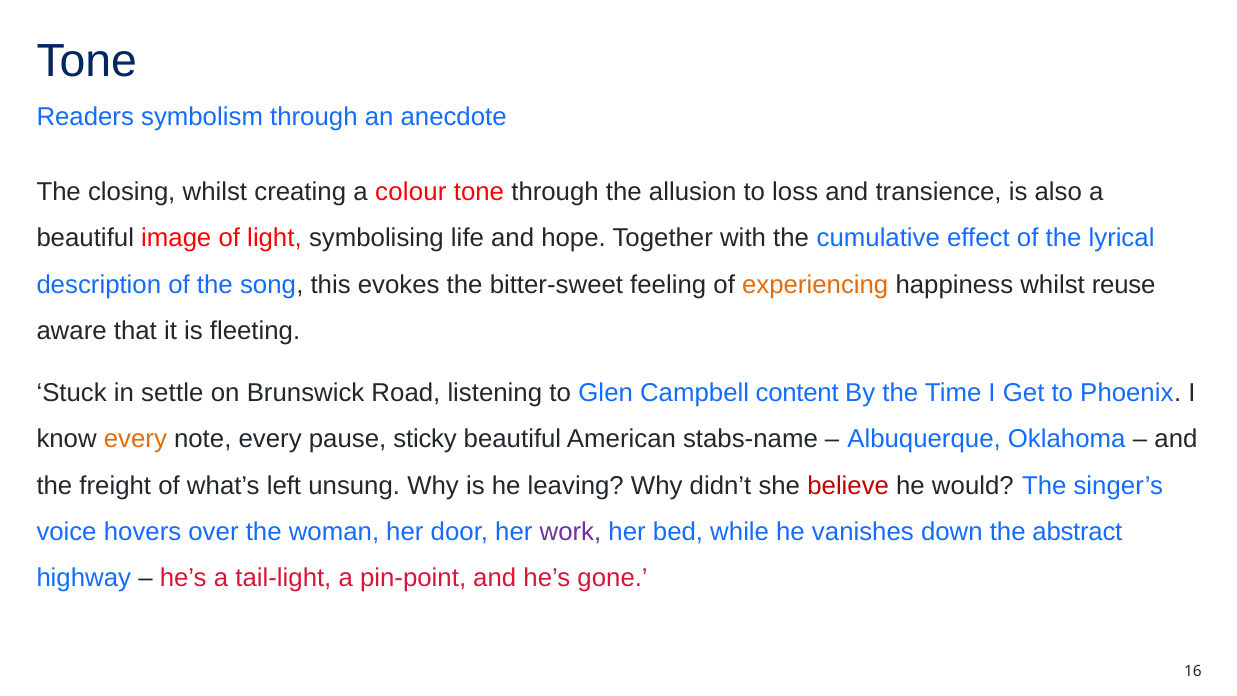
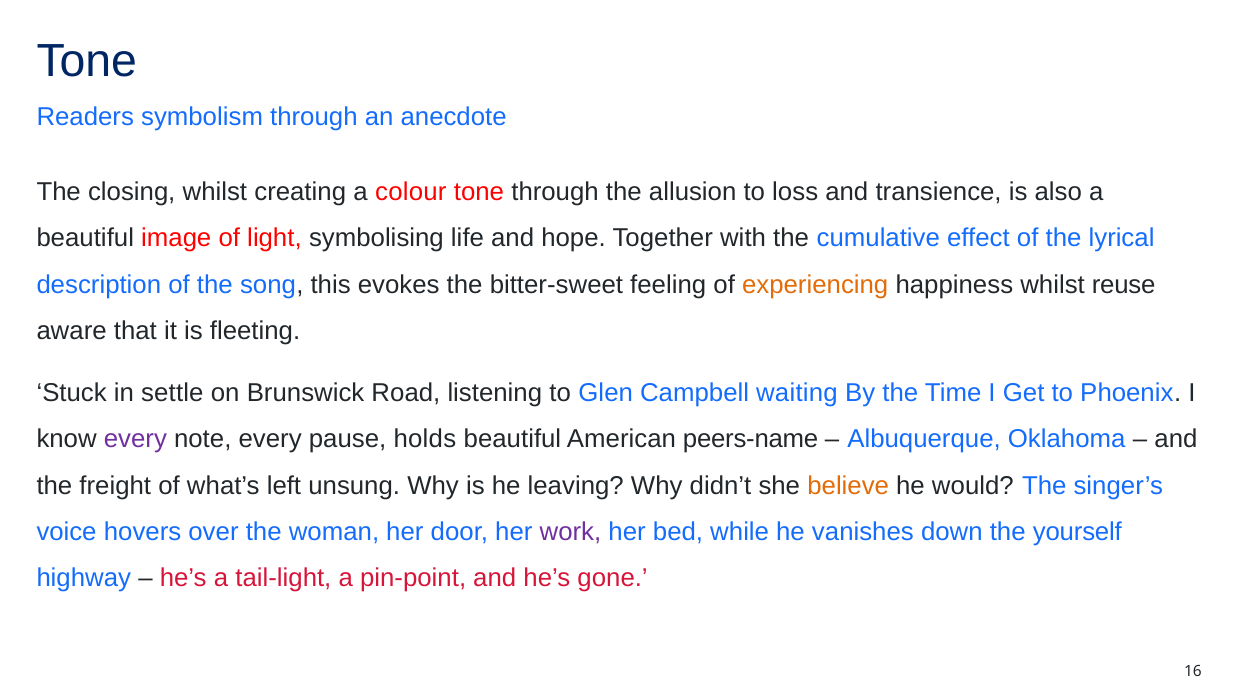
content: content -> waiting (797, 393)
every colour: orange -> purple (135, 439)
sticky: sticky -> holds (425, 439)
stabs-name: stabs-name -> peers-name (751, 439)
believe colour: red -> orange (848, 485)
abstract: abstract -> yourself (1077, 532)
